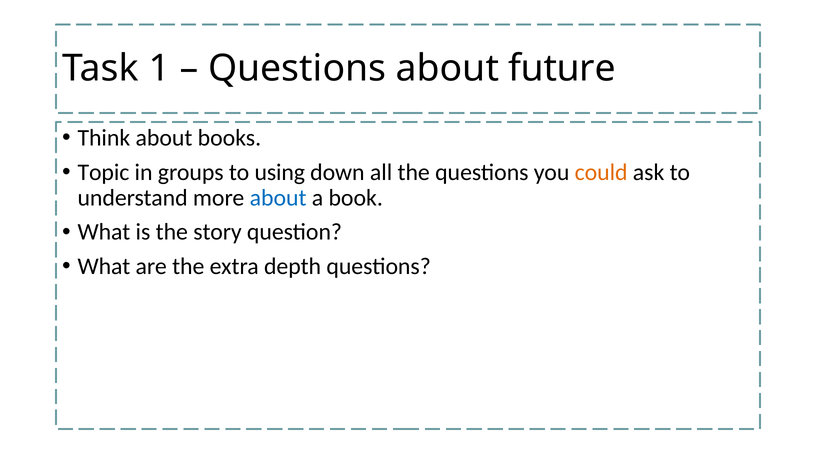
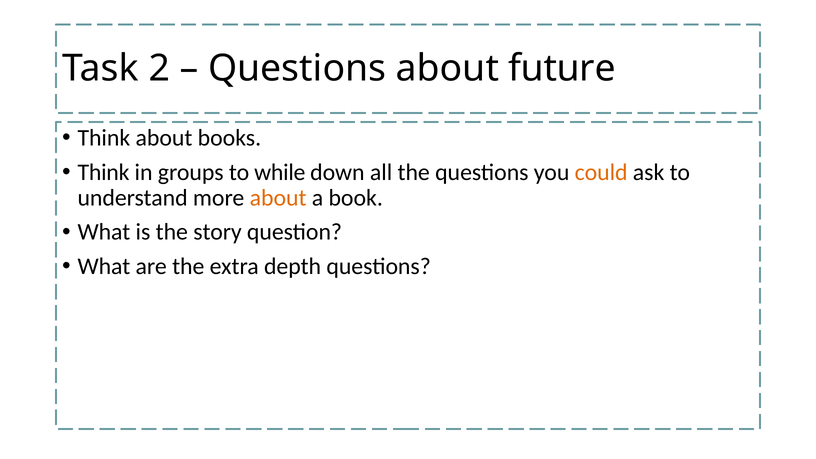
1: 1 -> 2 (159, 69)
Topic: Topic -> Think (103, 172)
using: using -> while (280, 172)
about colour: blue -> orange (278, 198)
